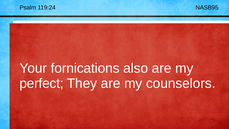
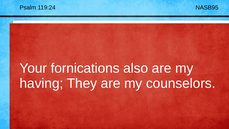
perfect: perfect -> having (41, 83)
